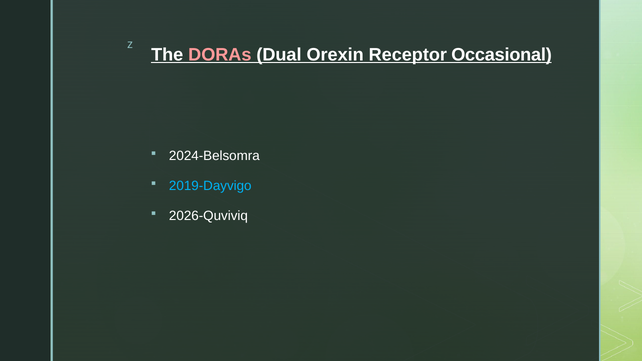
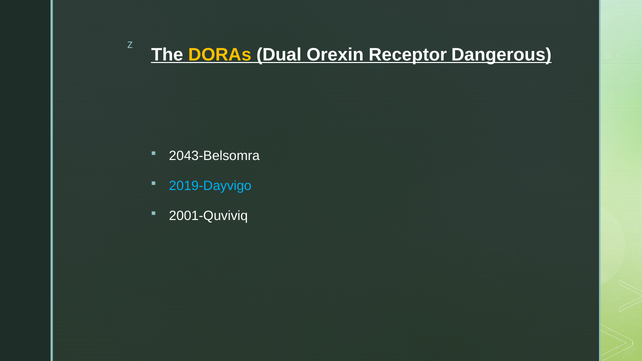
DORAs colour: pink -> yellow (220, 55)
Occasional: Occasional -> Dangerous (501, 55)
2024-Belsomra: 2024-Belsomra -> 2043-Belsomra (214, 156)
2026-Quviviq: 2026-Quviviq -> 2001-Quviviq (208, 216)
